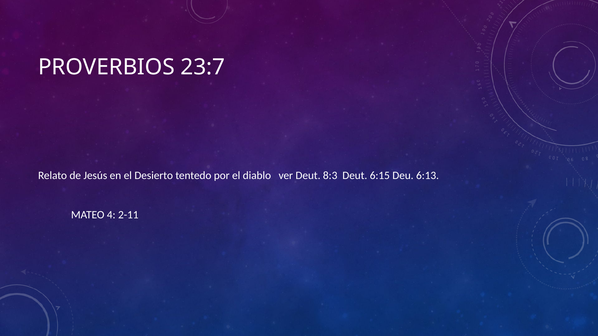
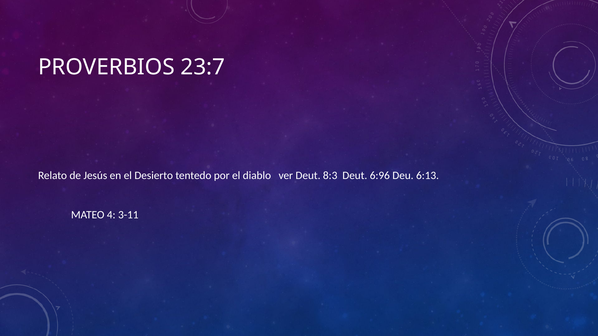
6:15: 6:15 -> 6:96 (380, 176)
2-11: 2-11 -> 3-11 (128, 215)
